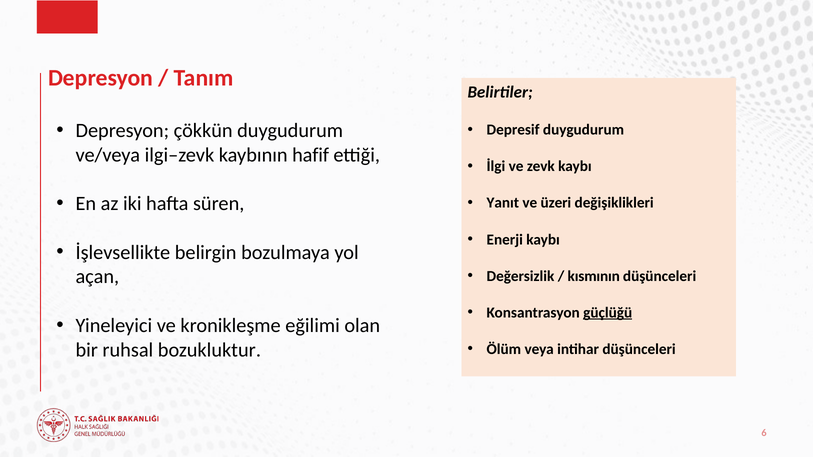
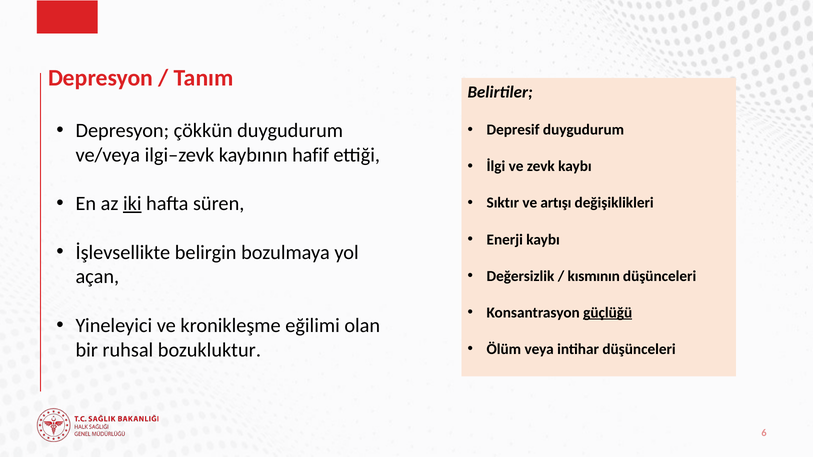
iki underline: none -> present (132, 204)
Yanıt: Yanıt -> Sıktır (503, 203)
üzeri: üzeri -> artışı (556, 203)
